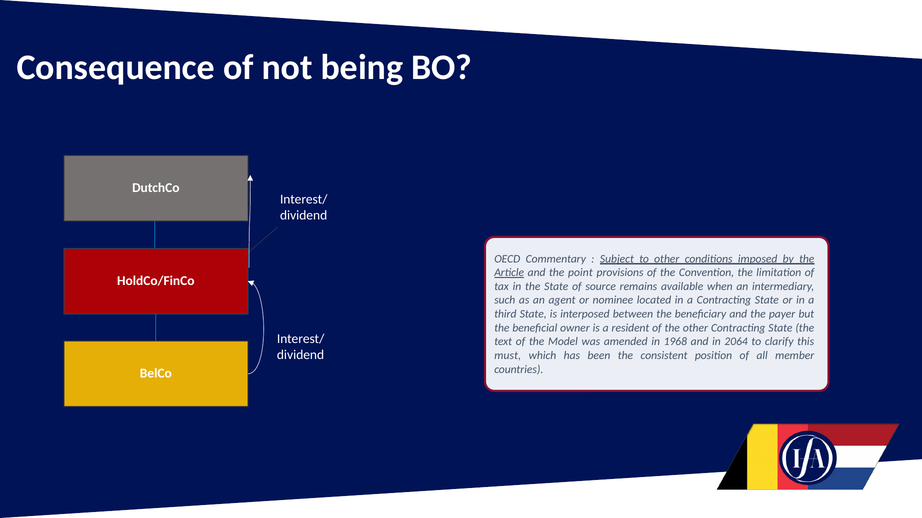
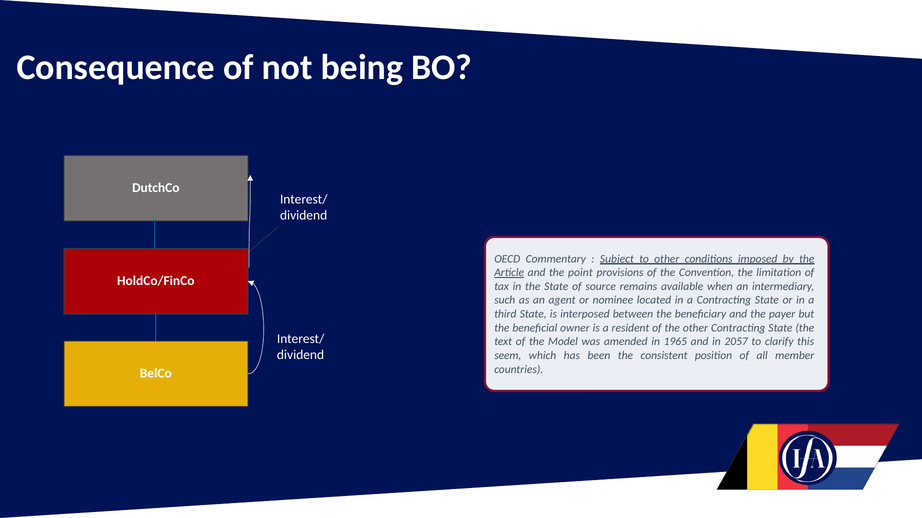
1968: 1968 -> 1965 (675, 342)
2064: 2064 -> 2057 (736, 342)
must: must -> seem (508, 356)
